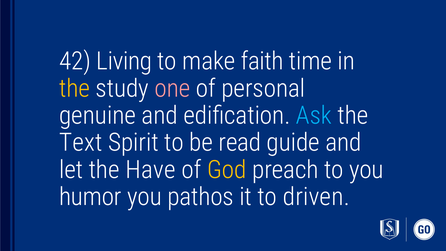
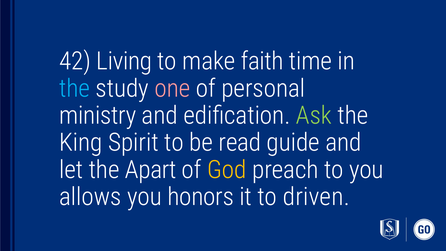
the colour: yellow -> light blue (74, 88)
genuine: genuine -> ministry (98, 115)
Ask colour: light blue -> light green (314, 115)
Text: Text -> King (81, 143)
Have: Have -> Apart (151, 170)
humor: humor -> allows (90, 197)
pathos: pathos -> honors (201, 197)
